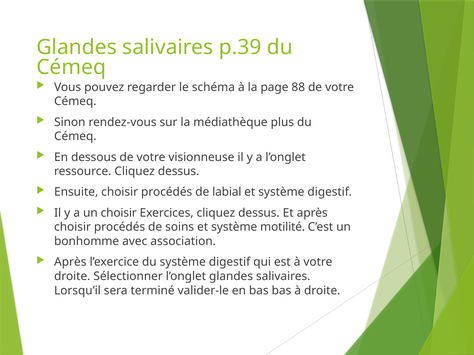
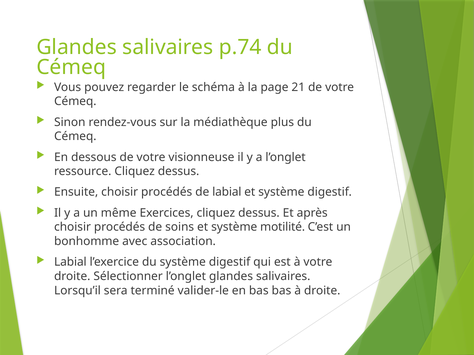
p.39: p.39 -> p.74 (240, 47)
88: 88 -> 21 (298, 87)
un choisir: choisir -> même (119, 213)
Après: Après -> Labial (70, 262)
